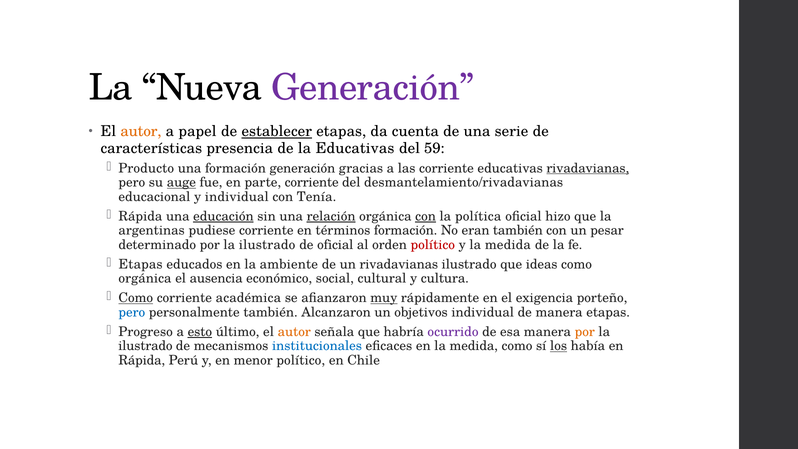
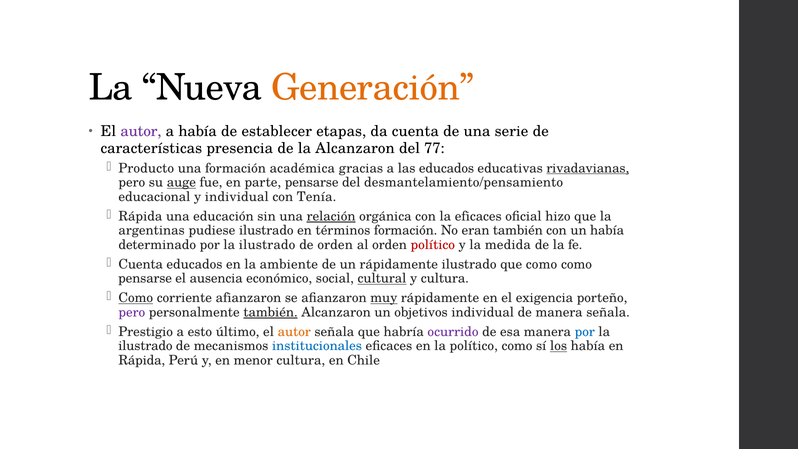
Generación colour: purple -> orange (372, 88)
autor colour: orange -> purple (141, 131)
a papel: papel -> había (198, 131)
establecer underline: present -> none (277, 131)
la Educativas: Educativas -> Alcanzaron (355, 148)
59: 59 -> 77 (434, 148)
formación generación: generación -> académica (302, 168)
las corriente: corriente -> educados (447, 168)
parte corriente: corriente -> pensarse (312, 182)
desmantelamiento/rivadavianas: desmantelamiento/rivadavianas -> desmantelamiento/pensamiento (464, 182)
educación underline: present -> none (223, 216)
con underline: present -> none (426, 216)
la política: política -> eficaces (478, 216)
pudiese corriente: corriente -> ilustrado (266, 230)
un pesar: pesar -> había (607, 230)
de oficial: oficial -> orden (335, 245)
Etapas: Etapas -> Cuenta (141, 264)
un rivadavianas: rivadavianas -> rápidamente (399, 264)
que ideas: ideas -> como (542, 264)
orgánica: orgánica -> pensarse (145, 279)
cultural underline: none -> present (382, 279)
corriente académica: académica -> afianzaron (248, 298)
pero colour: blue -> purple (132, 312)
también underline: none -> present (271, 312)
manera etapas: etapas -> señala (608, 312)
Progreso: Progreso -> Prestigio (146, 332)
esto underline: present -> none (200, 332)
por colour: orange -> blue (585, 332)
en la medida: medida -> político (474, 346)
menor político: político -> cultura (301, 360)
